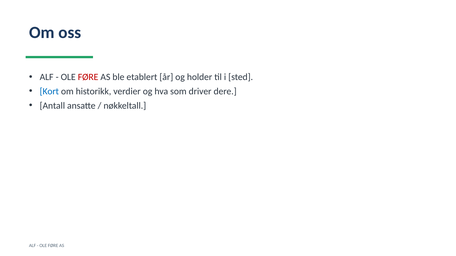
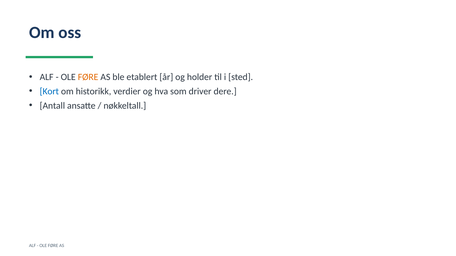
FØRE colour: red -> orange (88, 77)
